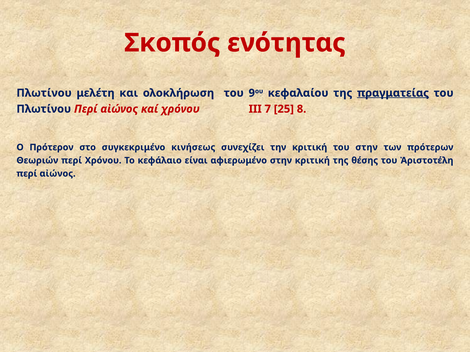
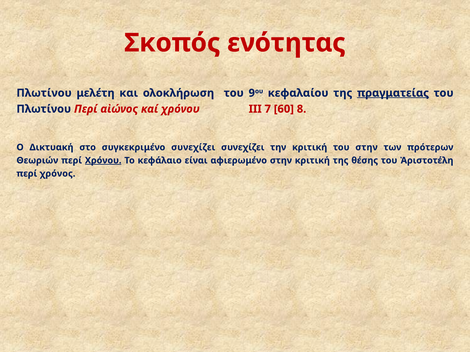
25: 25 -> 60 (284, 109)
Πρότερον: Πρότερον -> Δικτυακή (51, 147)
συγκεκριμένο κινήσεως: κινήσεως -> συνεχίζει (193, 147)
Χρόνου underline: none -> present (103, 161)
αἰώνος: αἰώνος -> χρόνος (58, 174)
